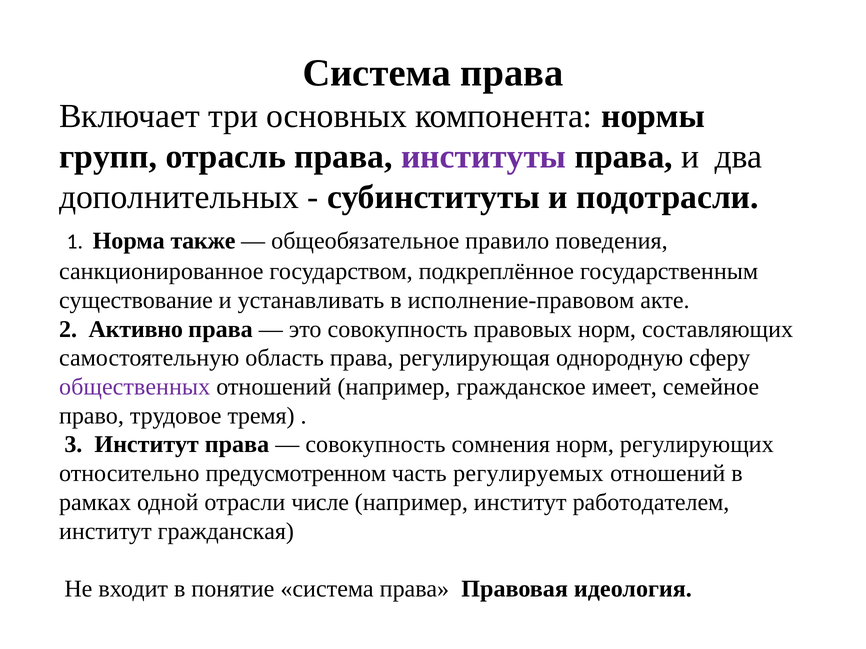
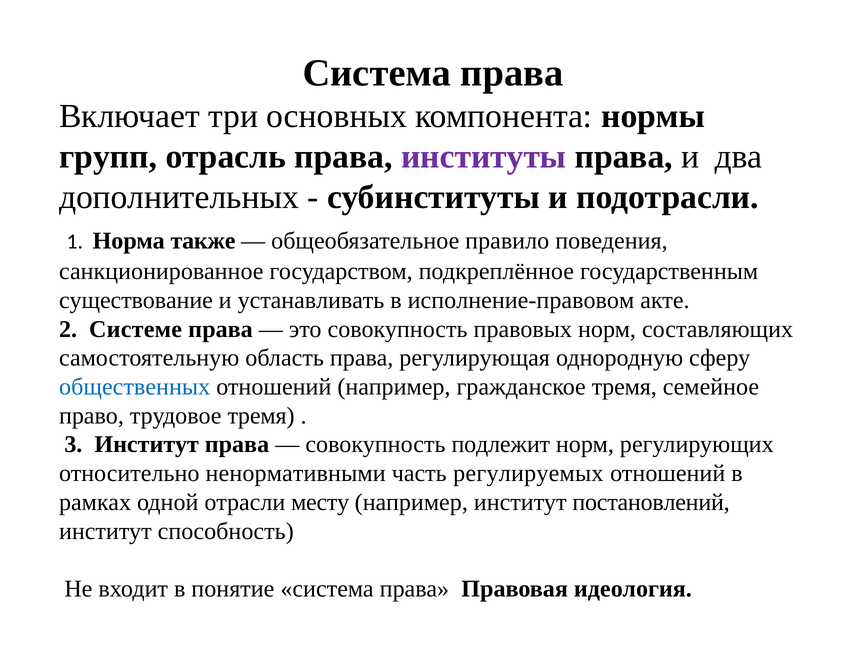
Активно: Активно -> Системе (136, 329)
общественных colour: purple -> blue (135, 387)
гражданское имеет: имеет -> тремя (624, 387)
сомнения: сомнения -> подлежит (501, 445)
предусмотренном: предусмотренном -> ненормативными (296, 474)
числе: числе -> месту (320, 503)
работодателем: работодателем -> постановлений (651, 503)
гражданская: гражданская -> способность (226, 531)
